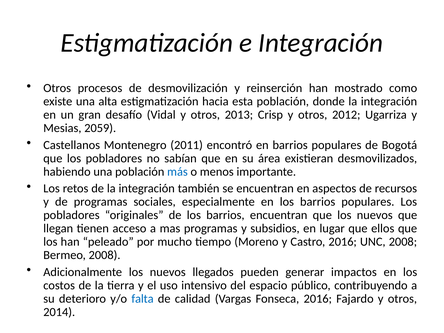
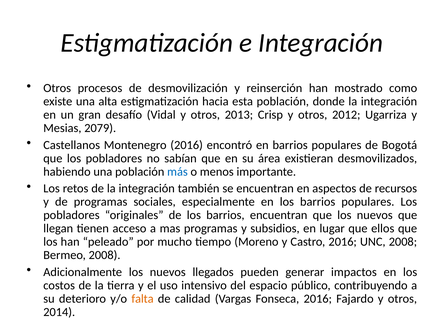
2059: 2059 -> 2079 (100, 128)
Montenegro 2011: 2011 -> 2016 (187, 145)
falta colour: blue -> orange (143, 299)
